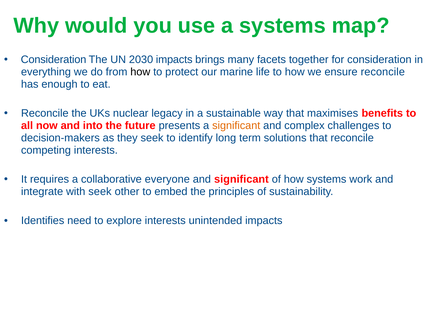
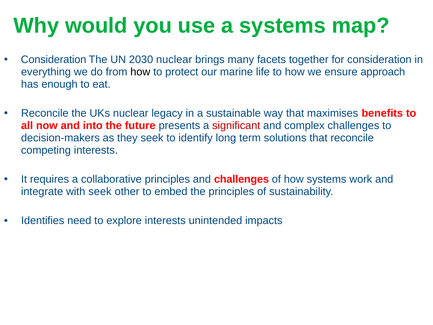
2030 impacts: impacts -> nuclear (174, 60)
ensure reconcile: reconcile -> approach (383, 72)
significant colour: orange -> red (236, 126)
collaborative everyone: everyone -> principles (167, 179)
and significant: significant -> challenges (242, 179)
